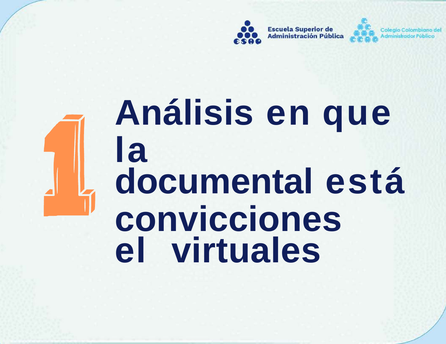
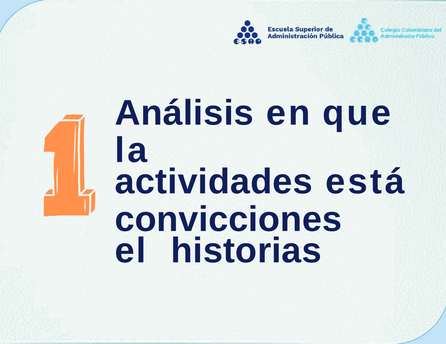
documental: documental -> actividades (214, 182)
virtuales: virtuales -> historias (246, 251)
